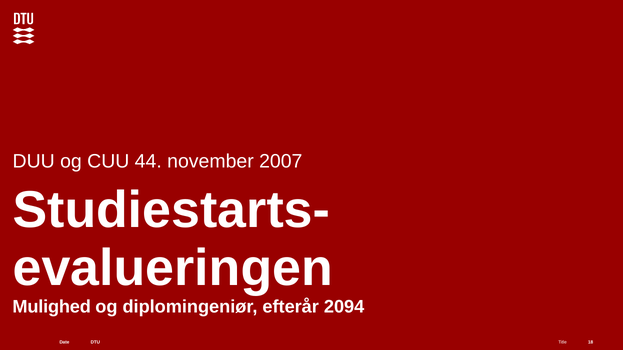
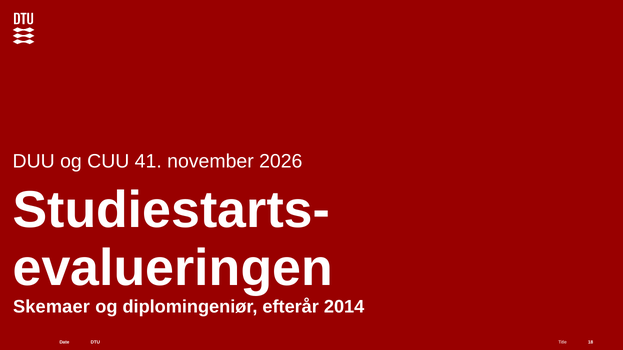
44: 44 -> 41 (148, 162)
2007: 2007 -> 2026 (281, 162)
Mulighed: Mulighed -> Skemaer (51, 307)
2094: 2094 -> 2014 (344, 307)
